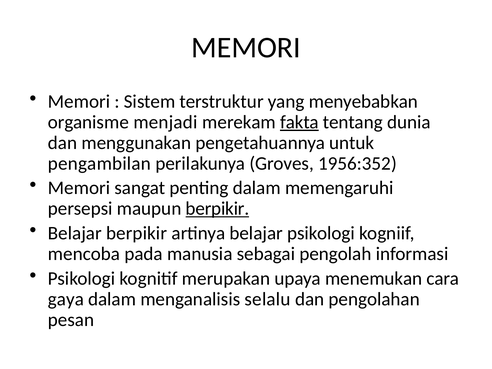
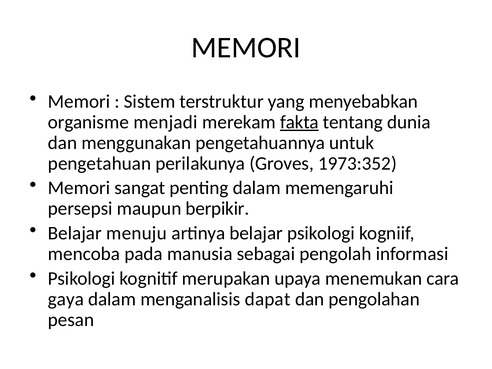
pengambilan: pengambilan -> pengetahuan (100, 163)
1956:352: 1956:352 -> 1973:352 (357, 163)
berpikir underline: present -> none (217, 209)
Belajar berpikir: berpikir -> menuju (137, 233)
selalu: selalu -> dapat (268, 299)
